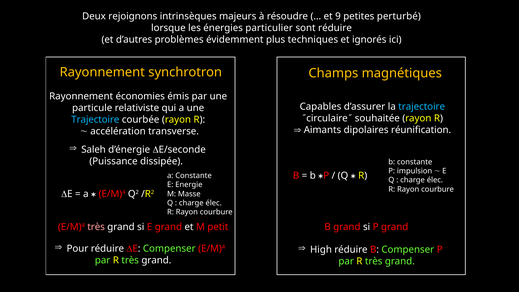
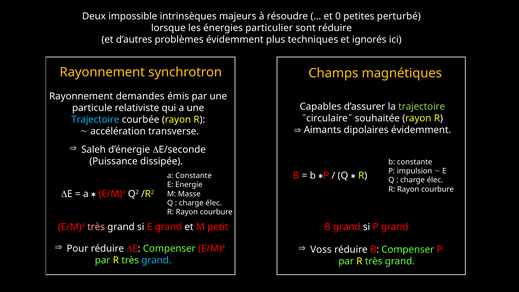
rejoignons: rejoignons -> impossible (133, 16)
9: 9 -> 0 (338, 16)
économies: économies -> demandes (140, 96)
trajectoire colour: light blue -> light green (422, 107)
dipolaires réunification: réunification -> évidemment (421, 130)
High: High -> Voss (321, 249)
grand colour: white -> light blue (156, 260)
